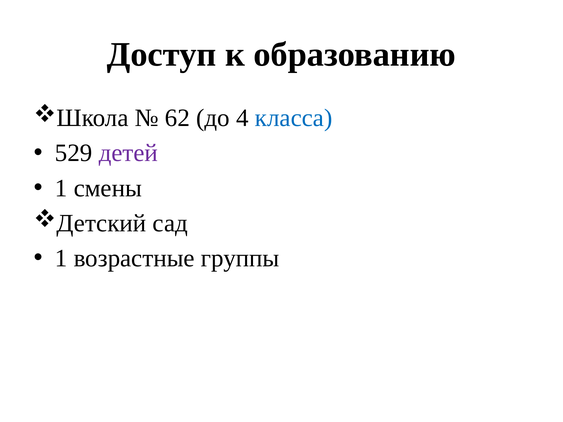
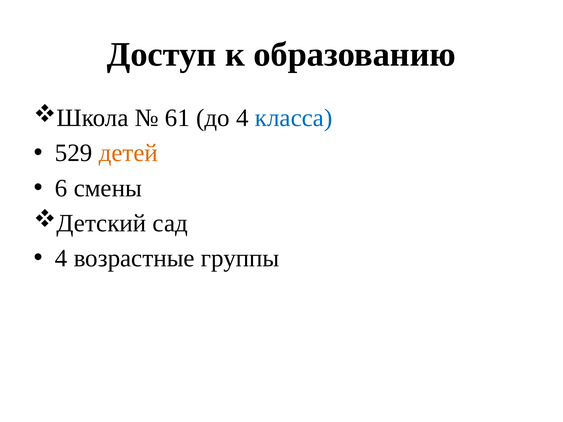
62: 62 -> 61 (177, 118)
детей colour: purple -> orange (128, 153)
1: 1 -> 6 (61, 188)
1: 1 -> 4 (61, 258)
